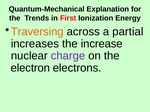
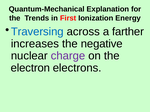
Traversing colour: orange -> blue (37, 32)
partial: partial -> farther (128, 32)
increase: increase -> negative (102, 44)
